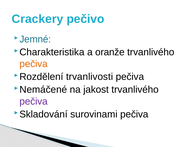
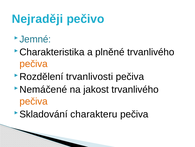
Crackery: Crackery -> Nejraději (37, 19)
oranže: oranže -> plněné (110, 52)
pečiva colour: purple -> orange (34, 101)
surovinami: surovinami -> charakteru (94, 114)
